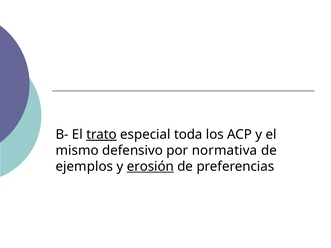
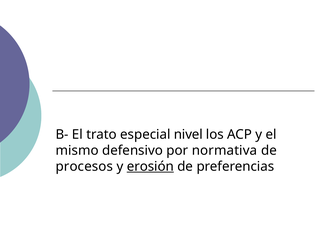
trato underline: present -> none (102, 135)
toda: toda -> nivel (188, 135)
ejemplos: ejemplos -> procesos (84, 167)
